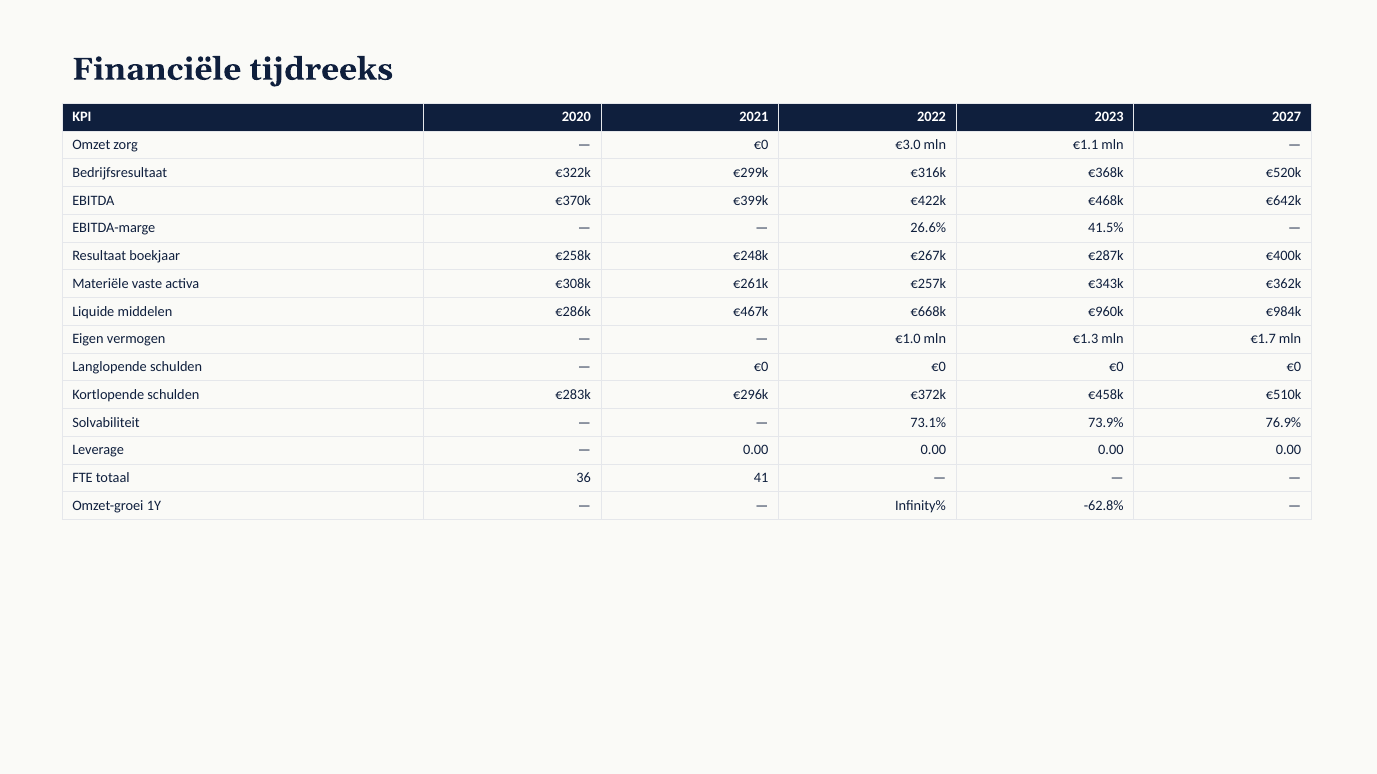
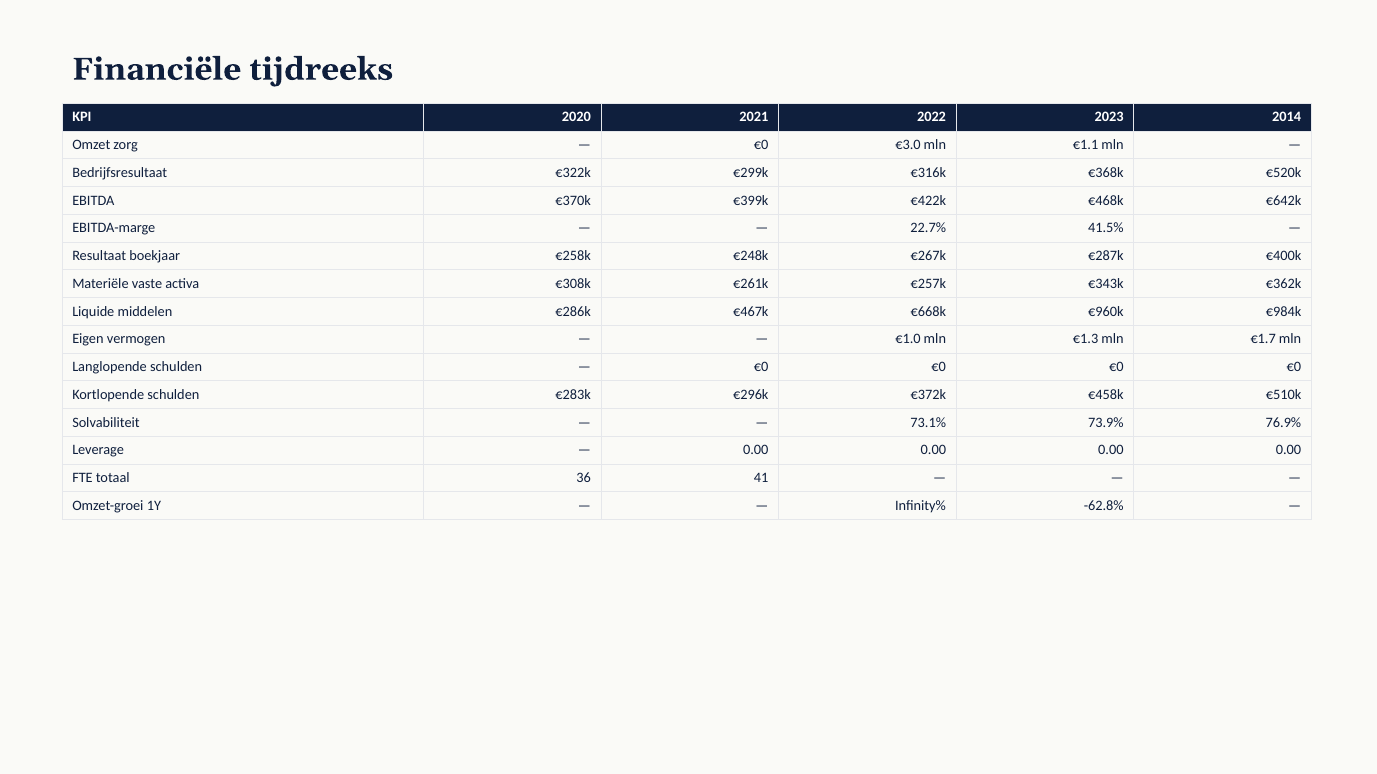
2027: 2027 -> 2014 (1287, 117)
26.6%: 26.6% -> 22.7% (928, 228)
